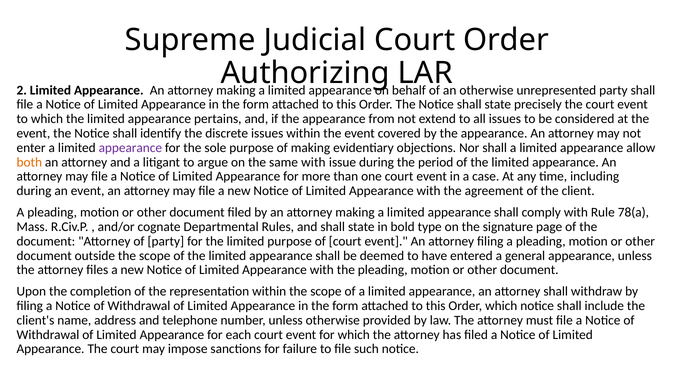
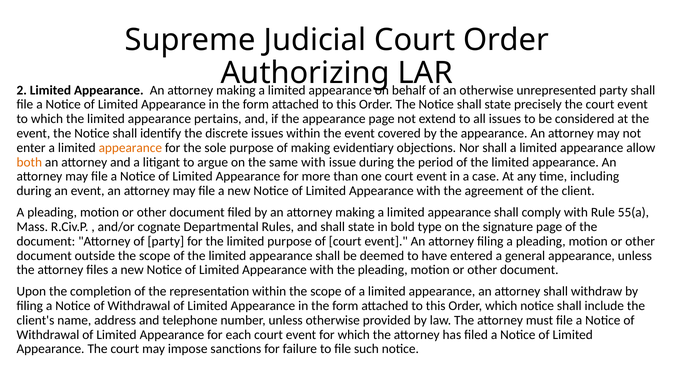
appearance from: from -> page (382, 119)
appearance colour: purple -> orange (130, 148)
78(a: 78(a -> 55(a (633, 212)
